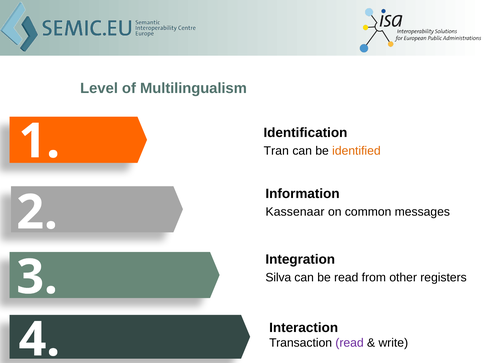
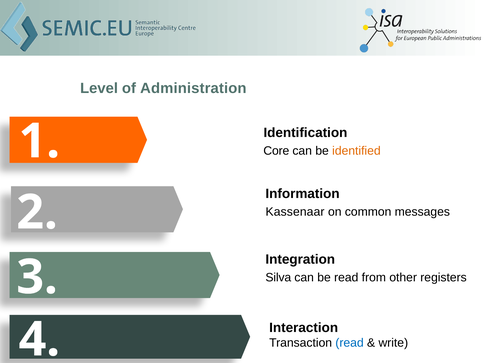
Multilingualism: Multilingualism -> Administration (193, 88)
Tran: Tran -> Core (276, 151)
read colour: purple -> blue (350, 344)
